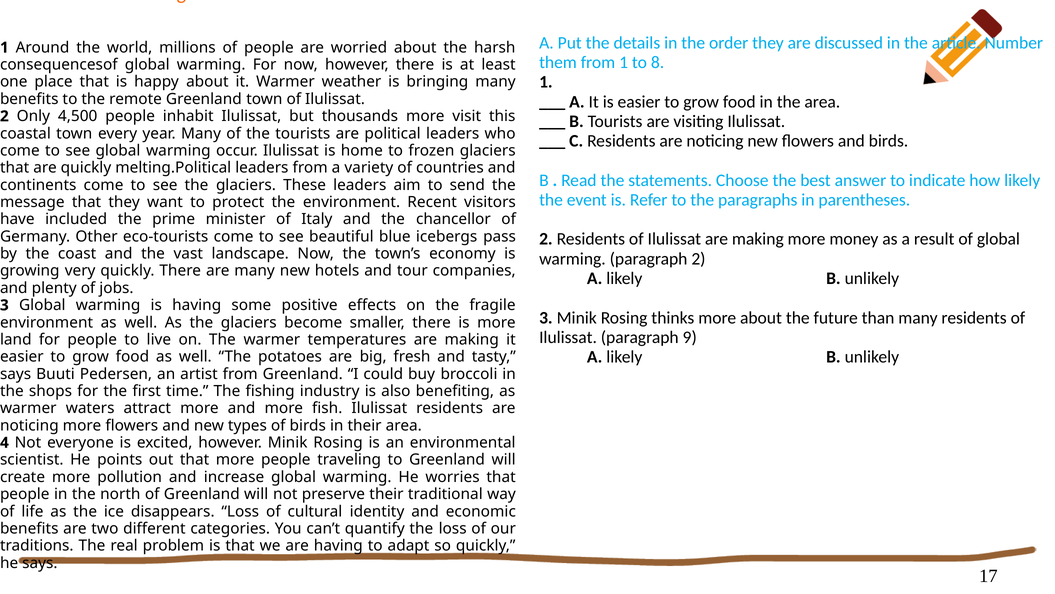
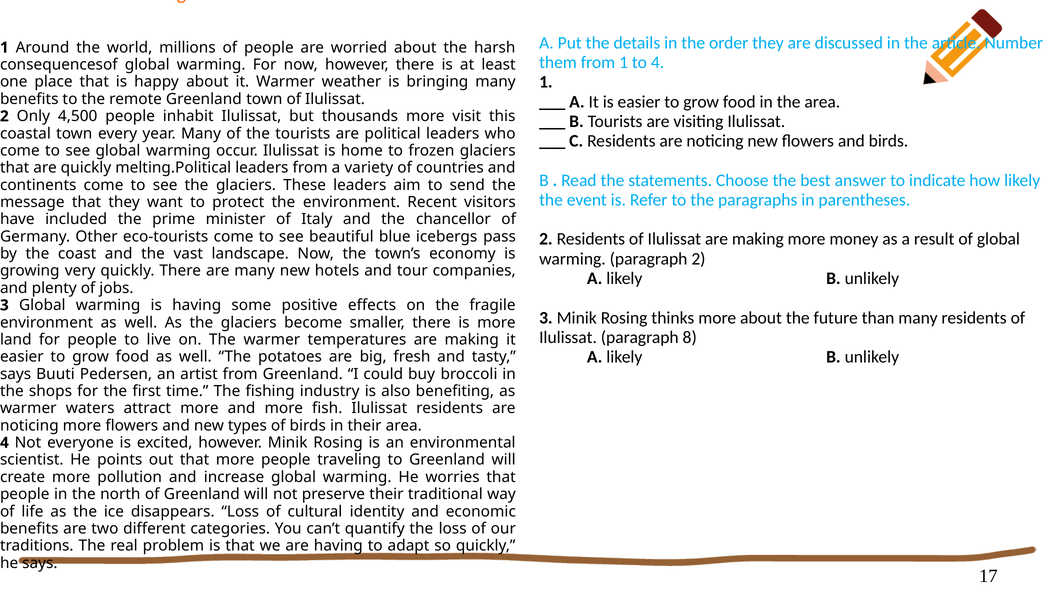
to 8: 8 -> 4 (658, 62)
9: 9 -> 8 (690, 337)
